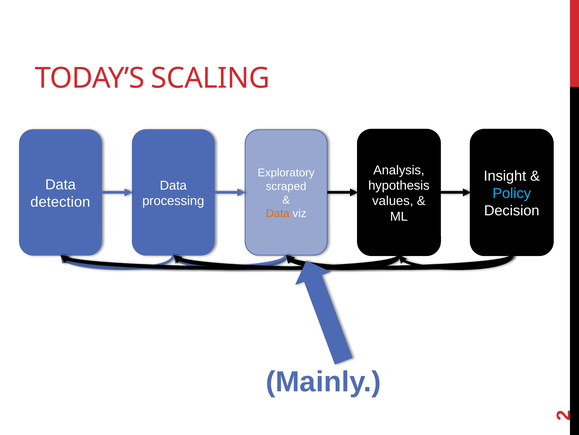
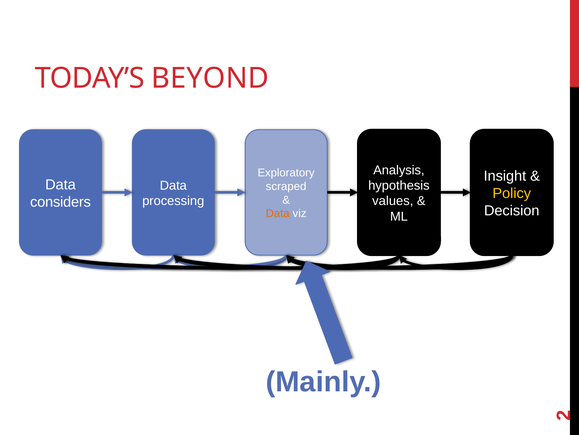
SCALING: SCALING -> BEYOND (210, 78)
Policy colour: light blue -> yellow (512, 193)
detection: detection -> considers (60, 202)
